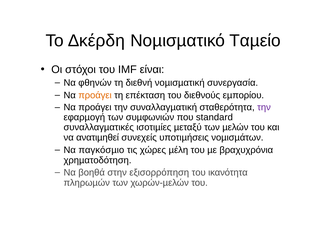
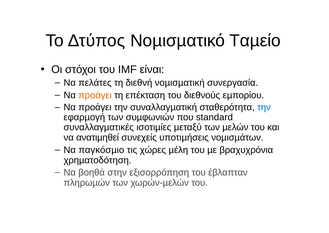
∆κέρδη: ∆κέρδη -> ∆τύπος (97, 41)
φθηνών: φθηνών -> πελάτες (95, 83)
την colour: purple -> blue (264, 107)
ικανότητα: ικανότητα -> έβλαπταν (228, 172)
